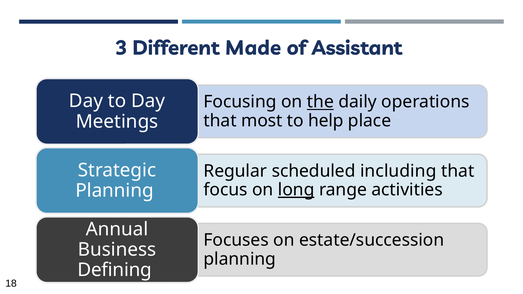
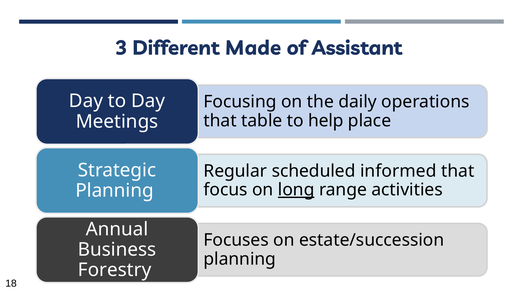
the underline: present -> none (320, 102)
most: most -> table (262, 121)
including: including -> informed (398, 171)
Defining: Defining -> Forestry (115, 270)
